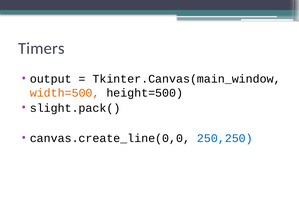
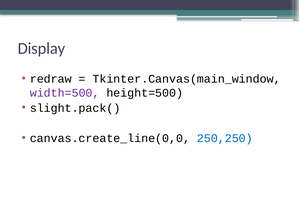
Timers: Timers -> Display (41, 48)
output: output -> redraw (51, 79)
width=500 colour: orange -> purple (65, 93)
